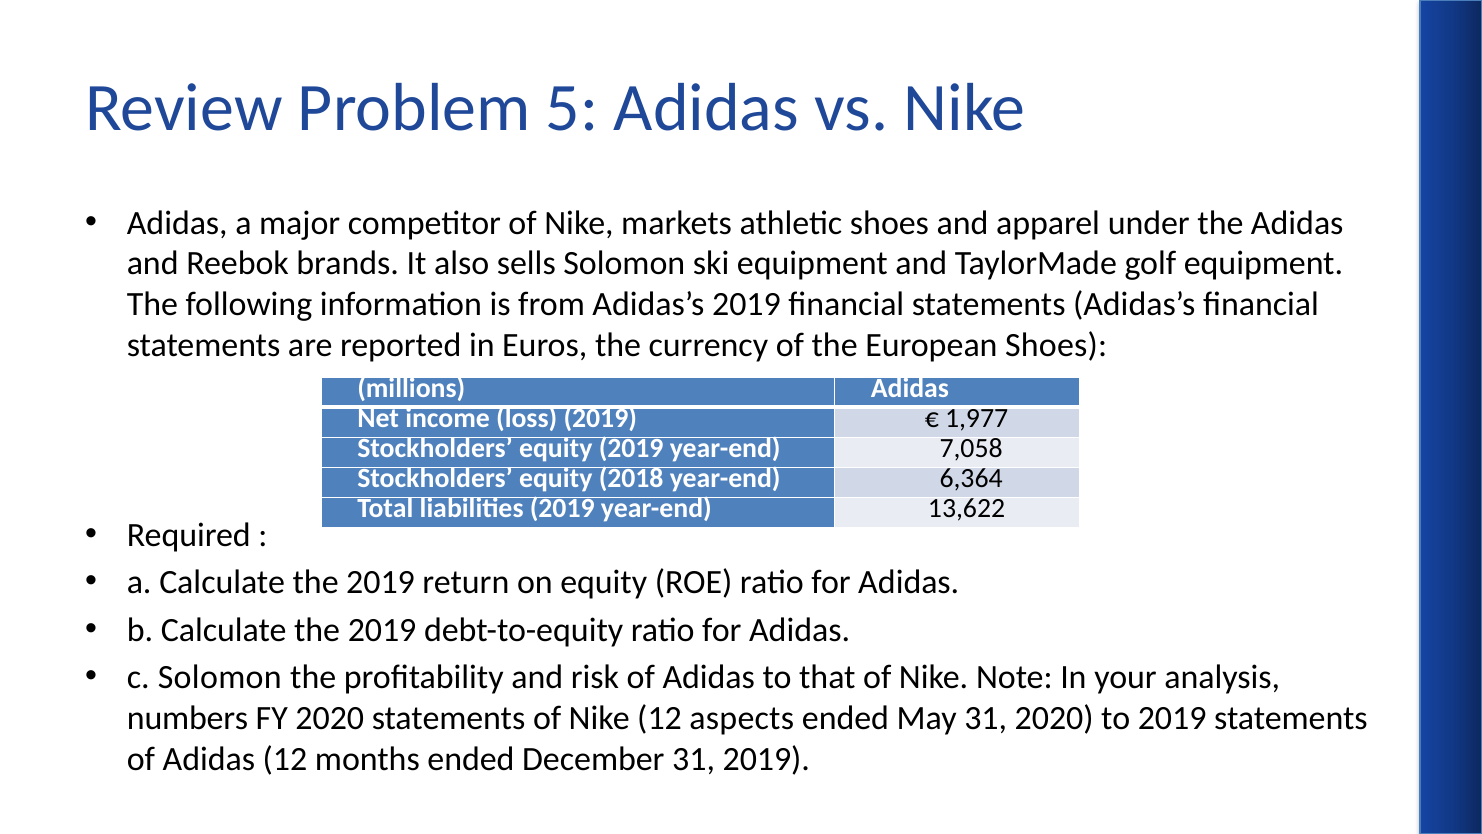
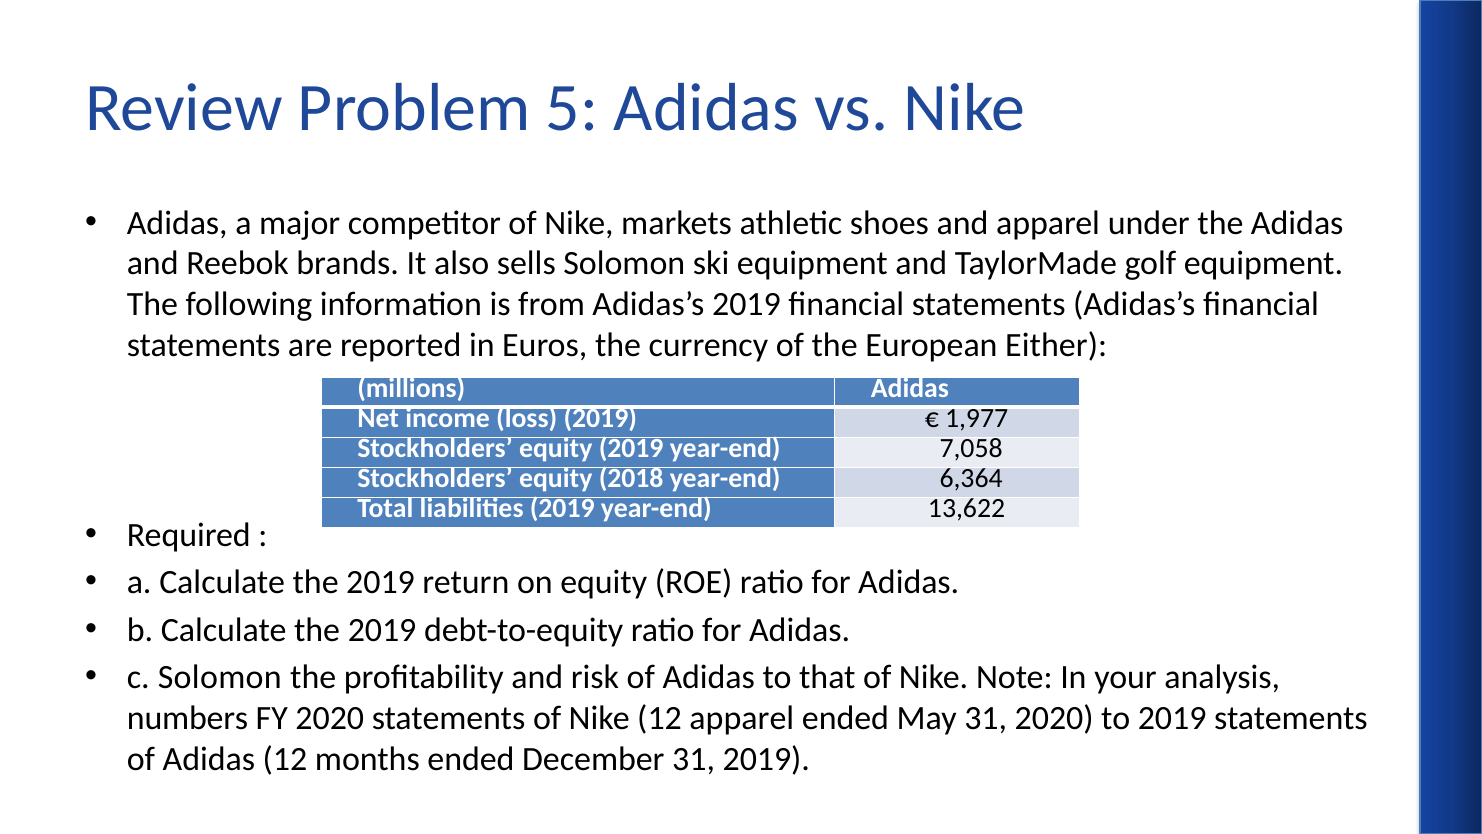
European Shoes: Shoes -> Either (1056, 345)
12 aspects: aspects -> apparel (742, 718)
